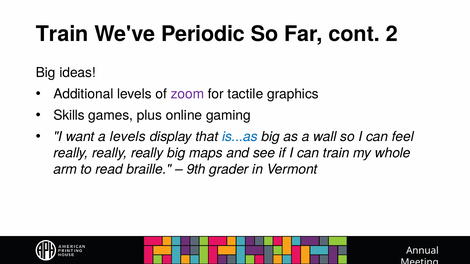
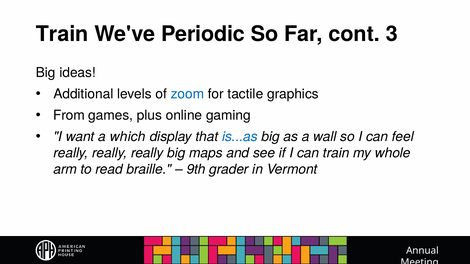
2: 2 -> 3 (392, 34)
zoom colour: purple -> blue (187, 94)
Skills: Skills -> From (69, 116)
a levels: levels -> which (128, 137)
